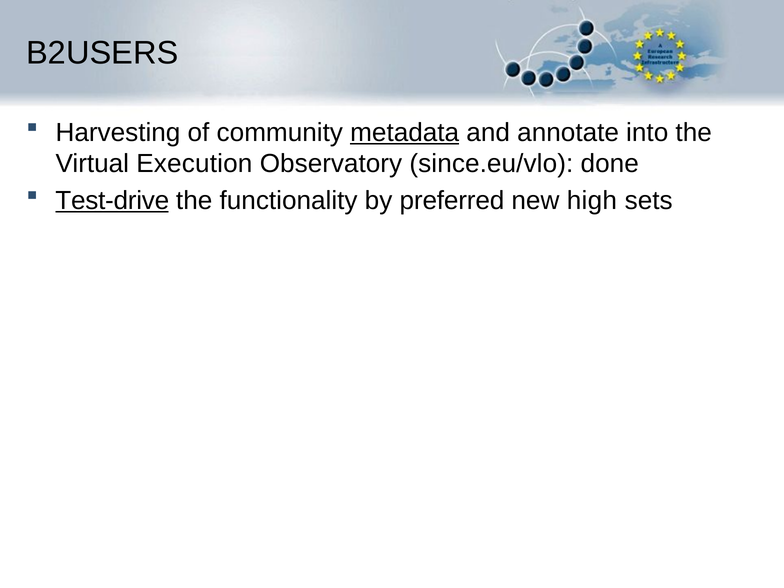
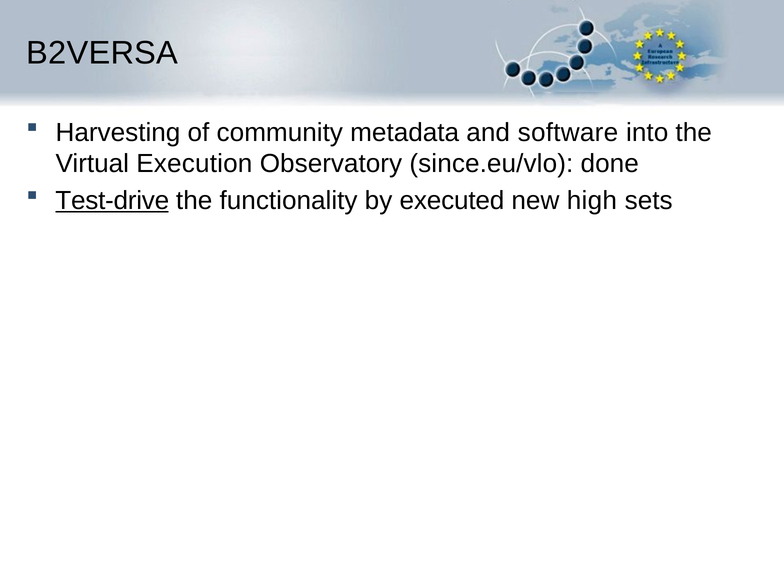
B2USERS: B2USERS -> B2VERSA (102, 53)
metadata underline: present -> none (405, 132)
annotate: annotate -> software (568, 132)
preferred: preferred -> executed (452, 200)
